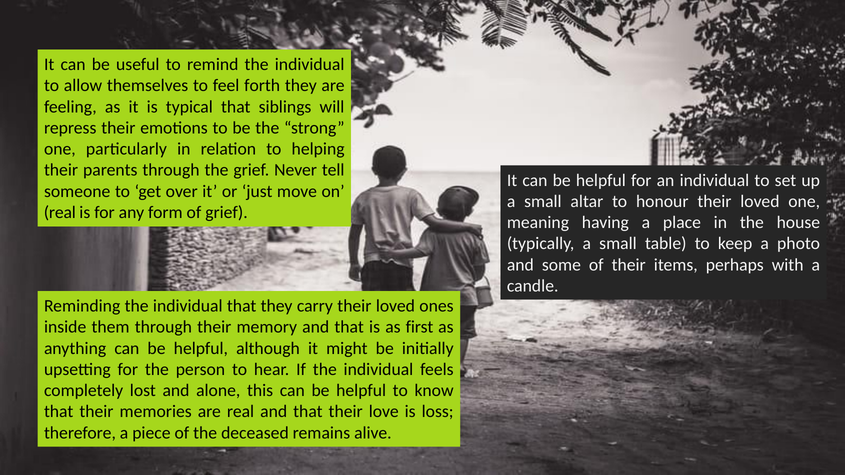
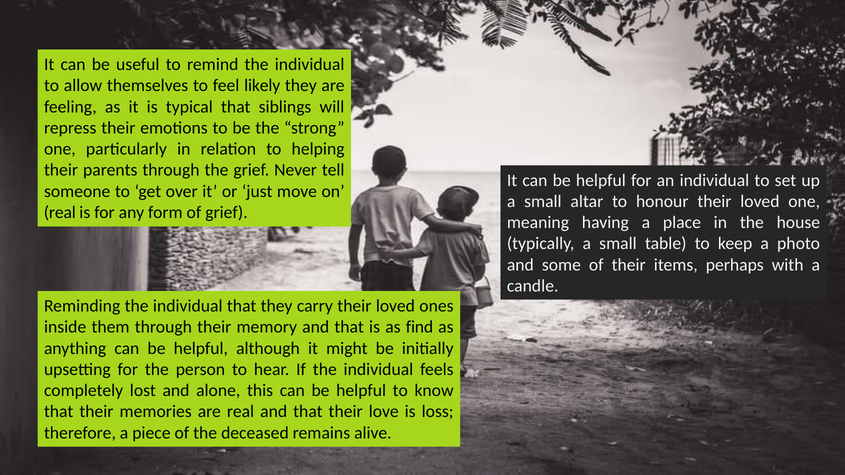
forth: forth -> likely (262, 86)
first: first -> find (420, 327)
